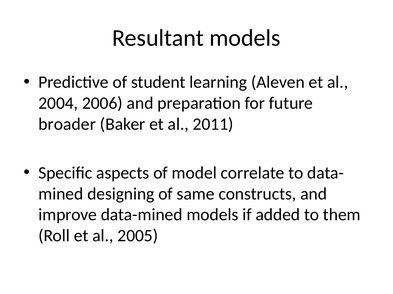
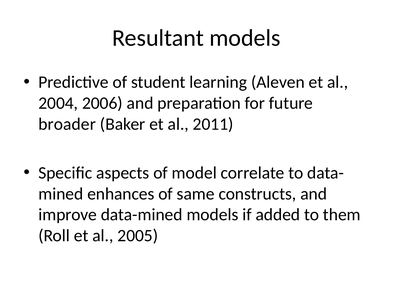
designing: designing -> enhances (121, 194)
